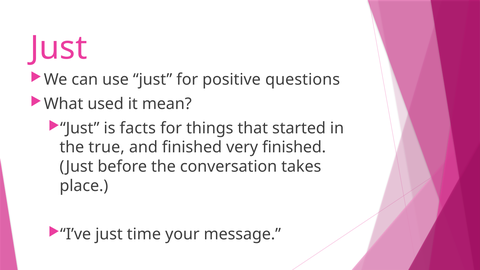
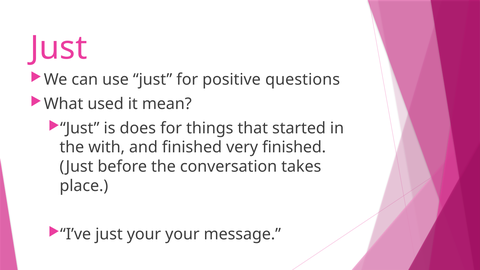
facts: facts -> does (138, 128)
true: true -> with (107, 147)
just time: time -> your (144, 234)
